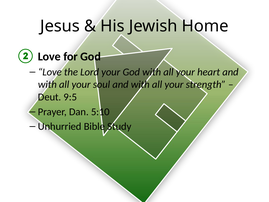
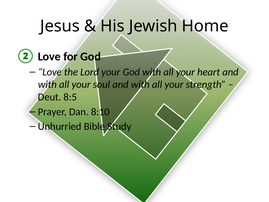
9:5: 9:5 -> 8:5 (70, 97)
5:10: 5:10 -> 8:10 (100, 112)
